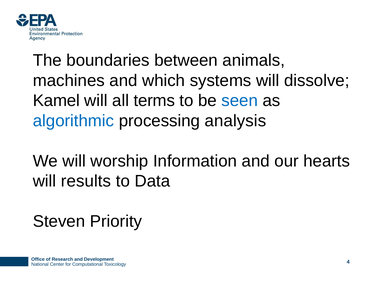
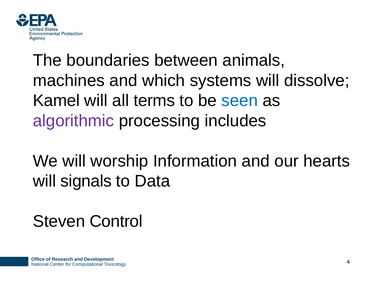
algorithmic colour: blue -> purple (73, 121)
analysis: analysis -> includes (236, 121)
results: results -> signals (86, 181)
Priority: Priority -> Control (116, 222)
